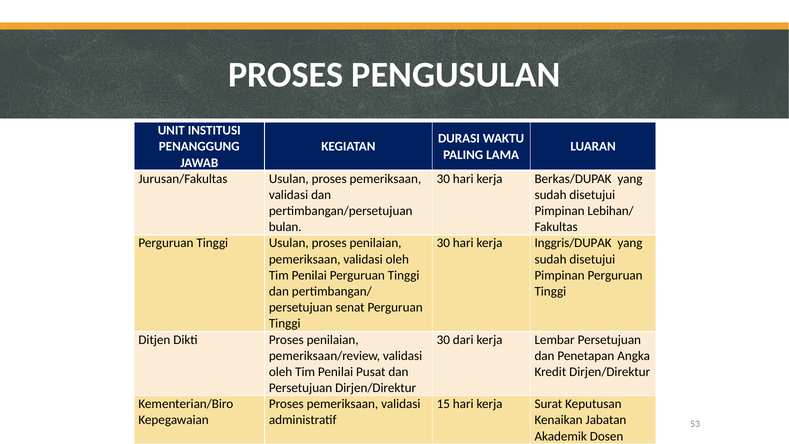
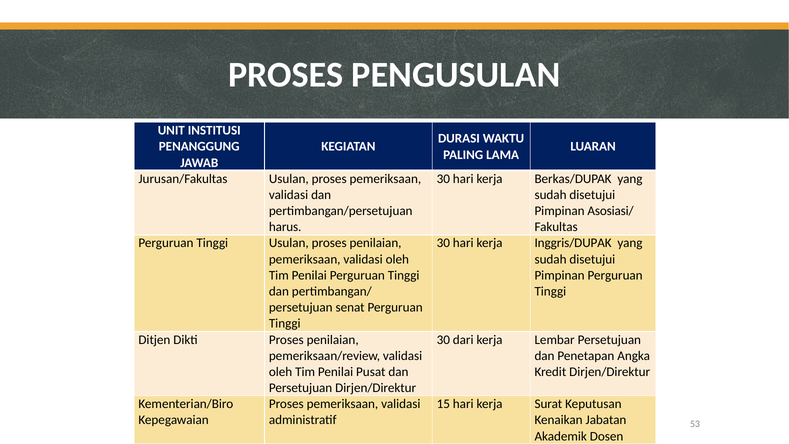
Lebihan/: Lebihan/ -> Asosiasi/ (611, 211)
bulan: bulan -> harus (285, 227)
